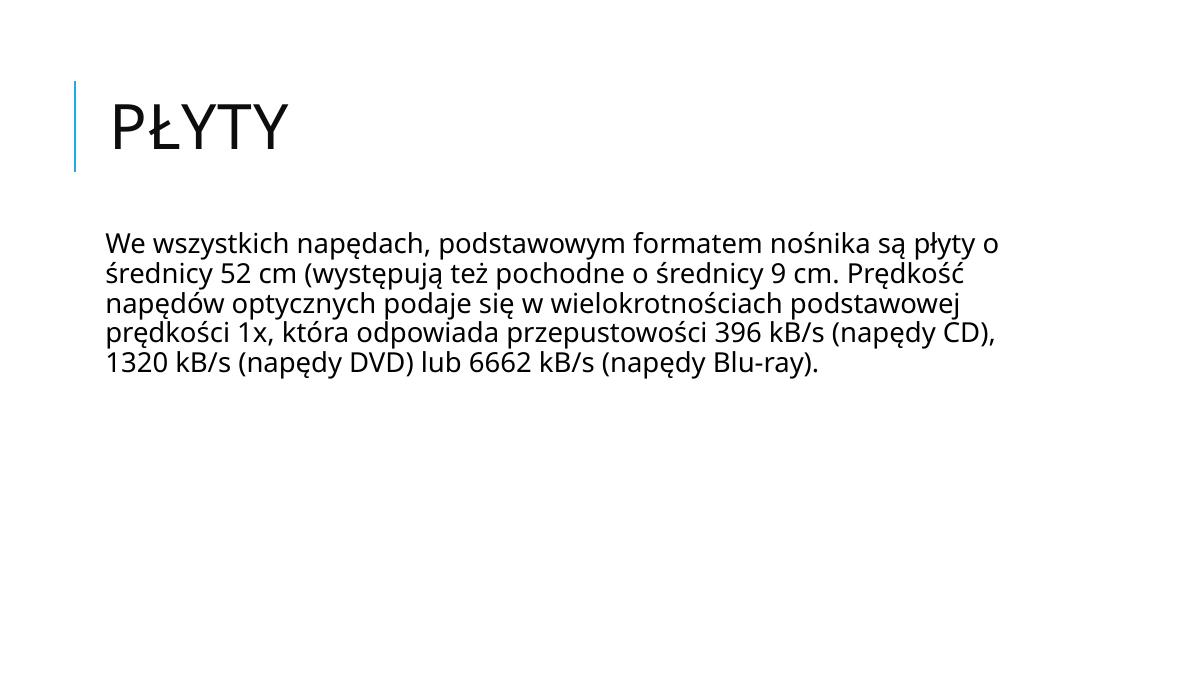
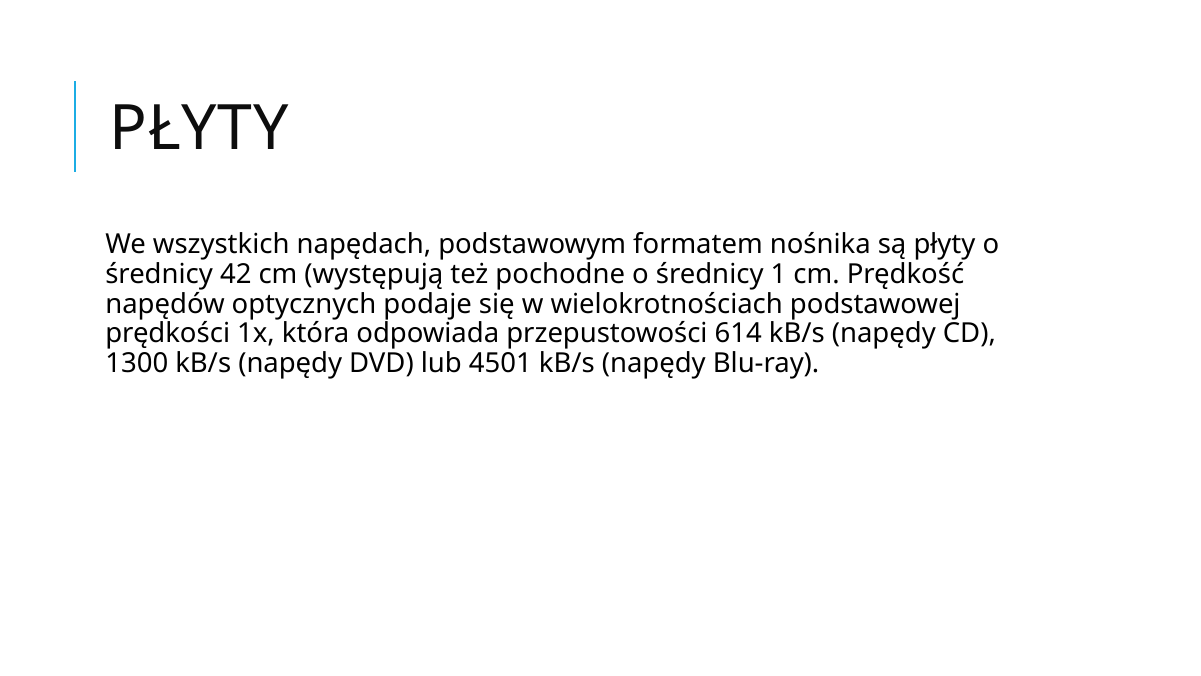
52: 52 -> 42 (236, 274)
9: 9 -> 1 (779, 274)
396: 396 -> 614 (738, 334)
1320: 1320 -> 1300 (137, 363)
6662: 6662 -> 4501 (500, 363)
